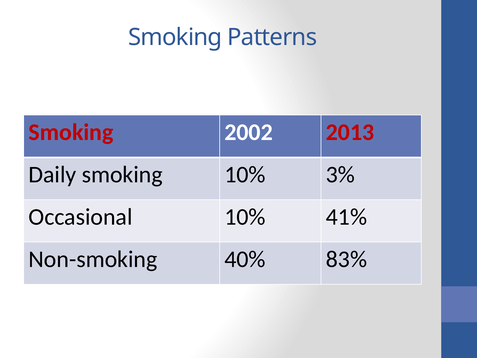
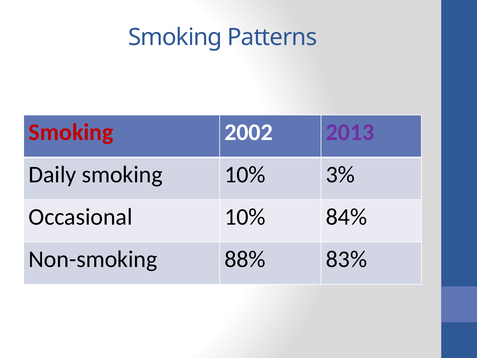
2013 colour: red -> purple (350, 132)
41%: 41% -> 84% (346, 217)
40%: 40% -> 88% (245, 259)
